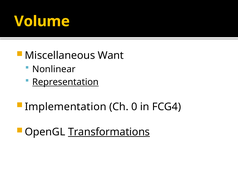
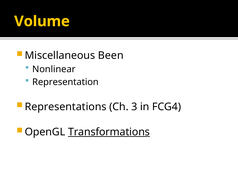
Want: Want -> Been (111, 56)
Representation underline: present -> none (66, 82)
Implementation: Implementation -> Representations (66, 107)
0: 0 -> 3 (134, 107)
